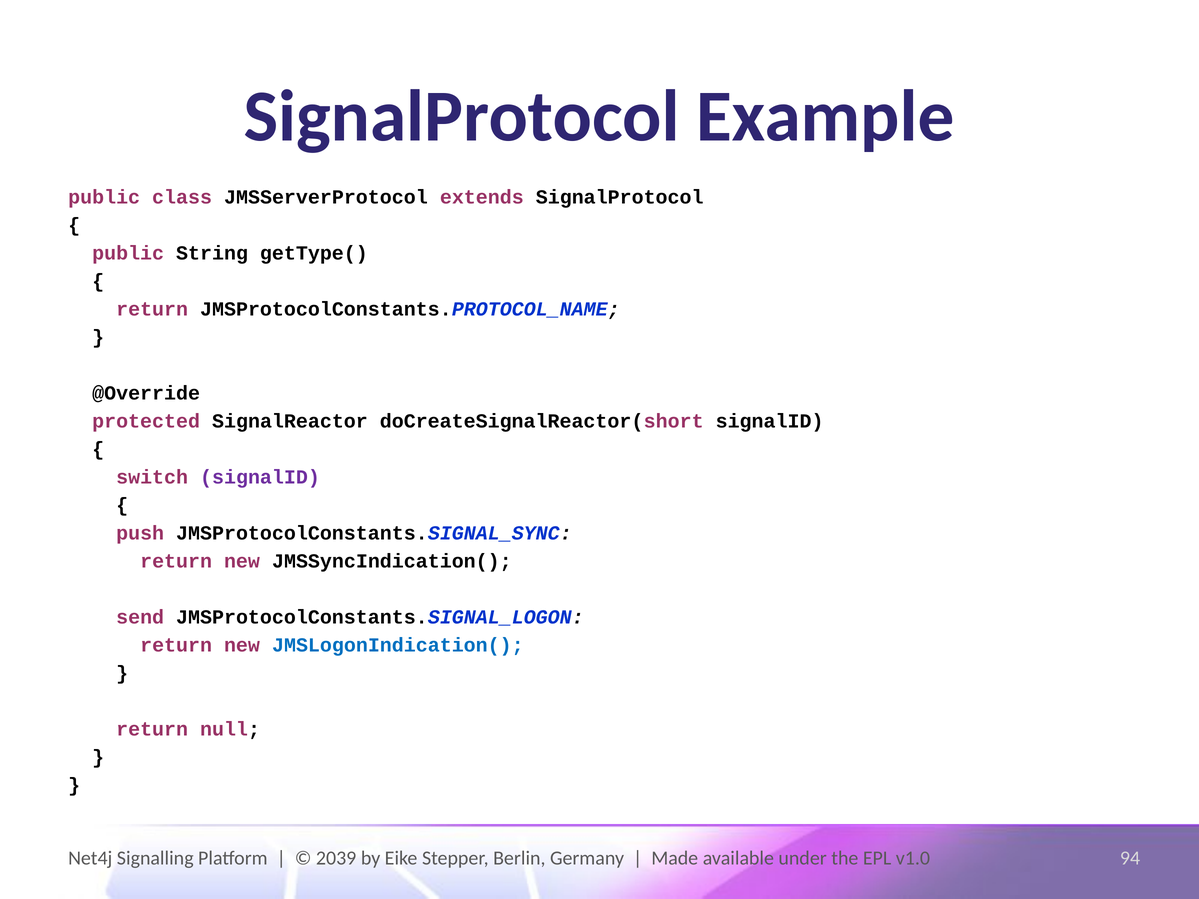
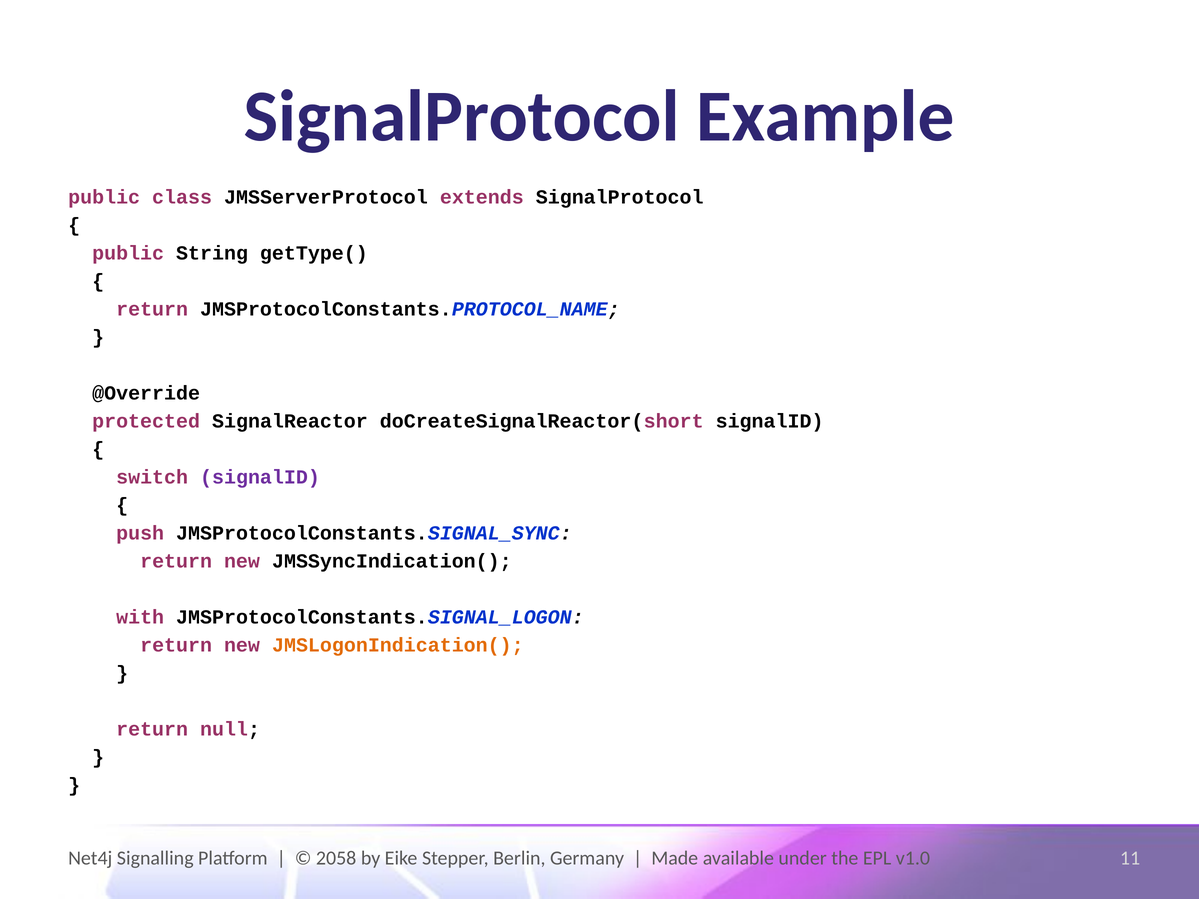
send: send -> with (140, 617)
JMSLogonIndication( colour: blue -> orange (398, 645)
2039: 2039 -> 2058 (336, 859)
94: 94 -> 11 (1130, 859)
